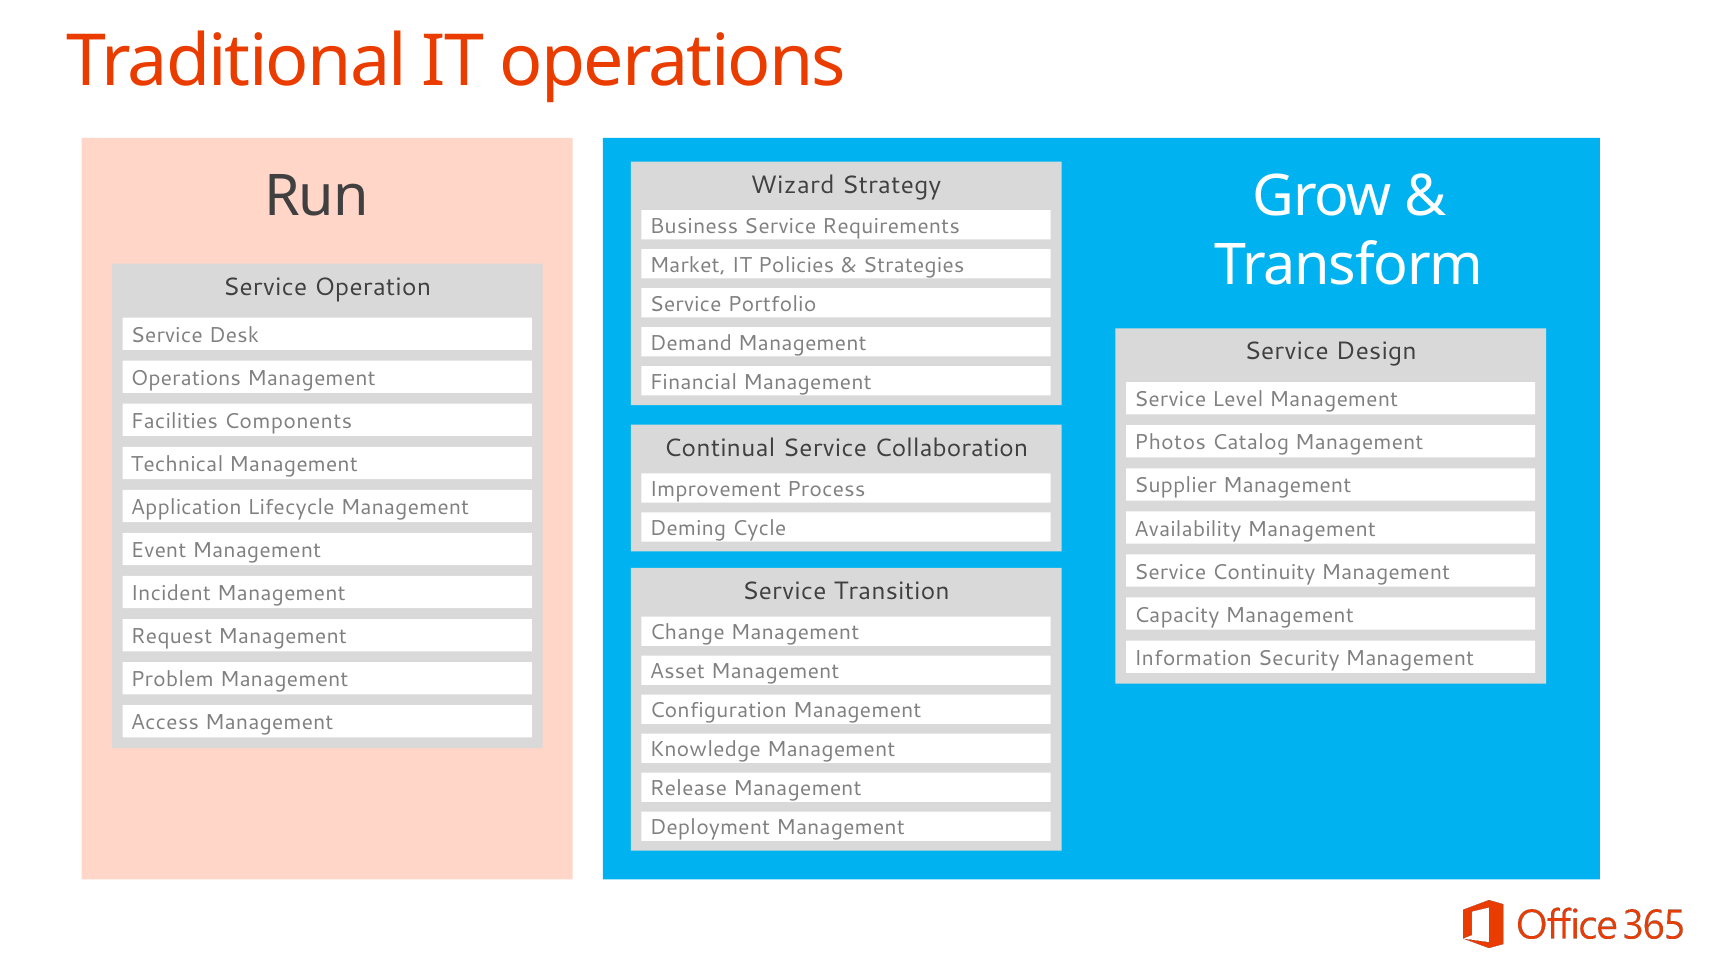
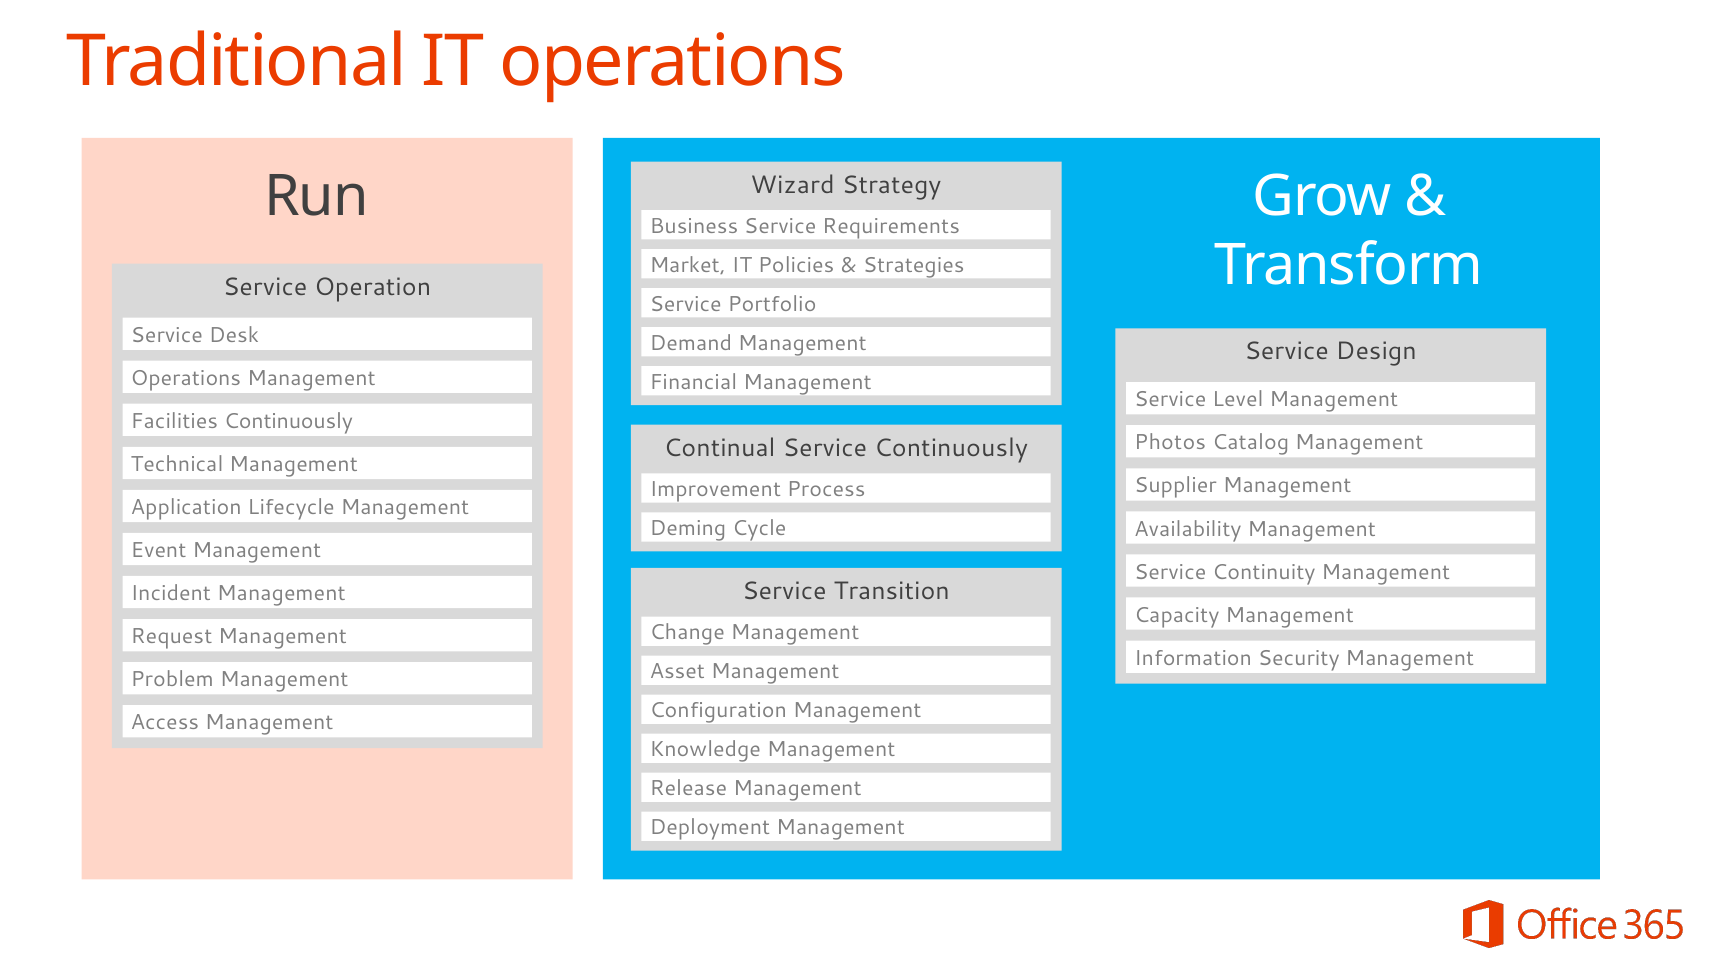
Facilities Components: Components -> Continuously (288, 421)
Service Collaboration: Collaboration -> Continuously (951, 448)
